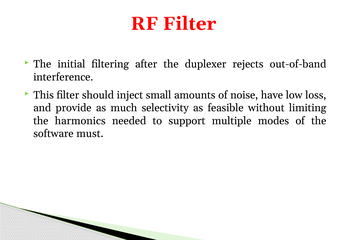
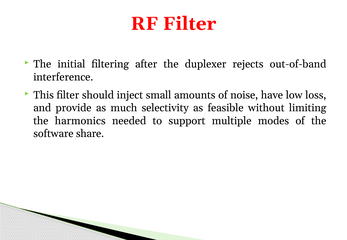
must: must -> share (90, 134)
